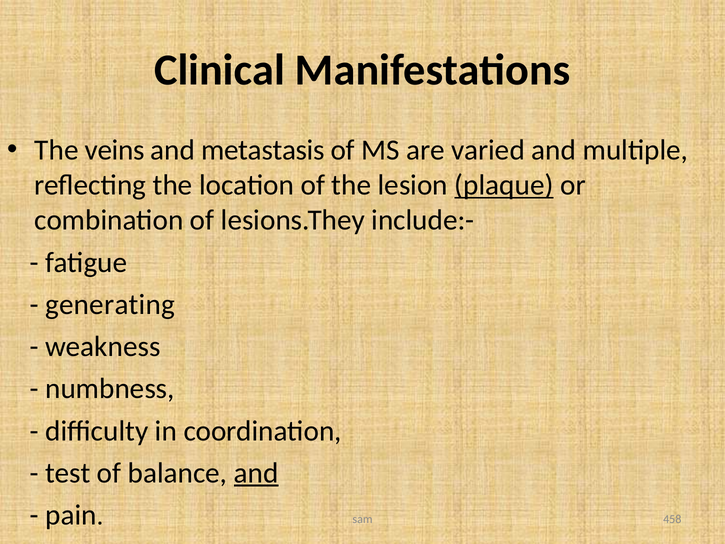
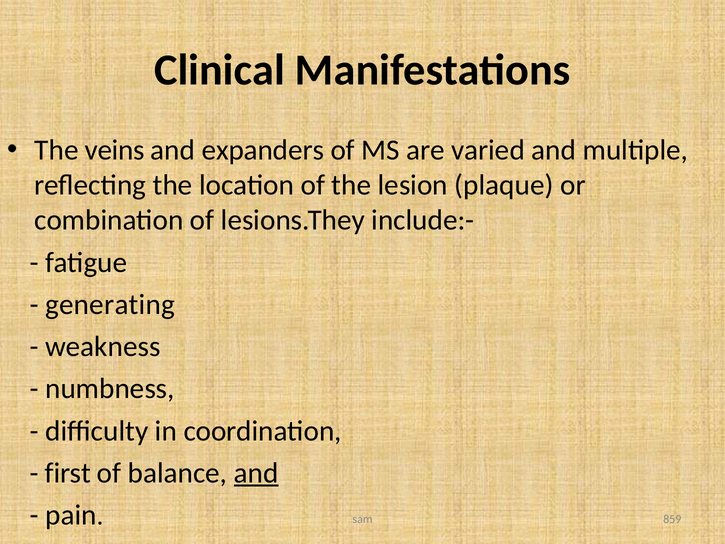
metastasis: metastasis -> expanders (263, 150)
plaque underline: present -> none (504, 185)
test: test -> first (68, 473)
458: 458 -> 859 (672, 519)
